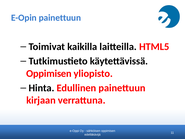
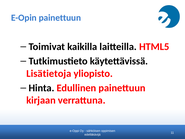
Oppimisen: Oppimisen -> Lisätietoja (49, 73)
